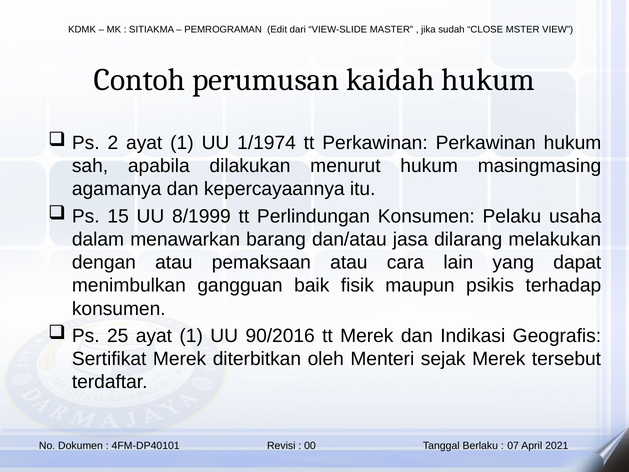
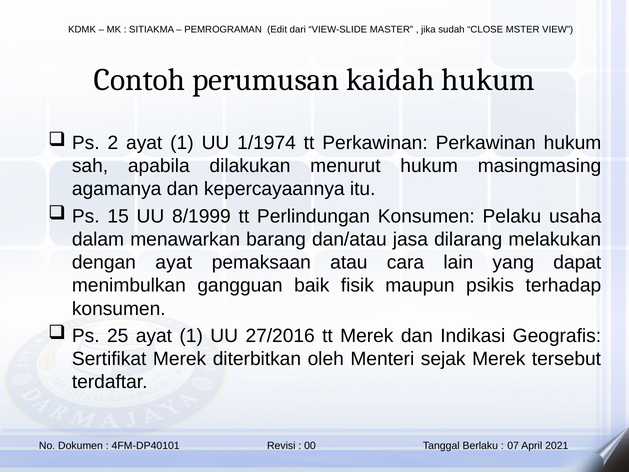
dengan atau: atau -> ayat (174, 262)
90/2016: 90/2016 -> 27/2016 (280, 336)
